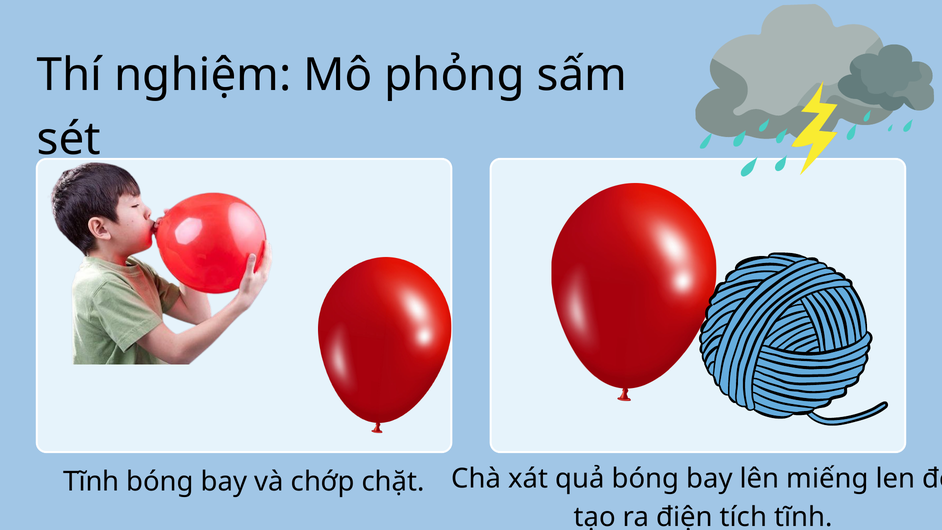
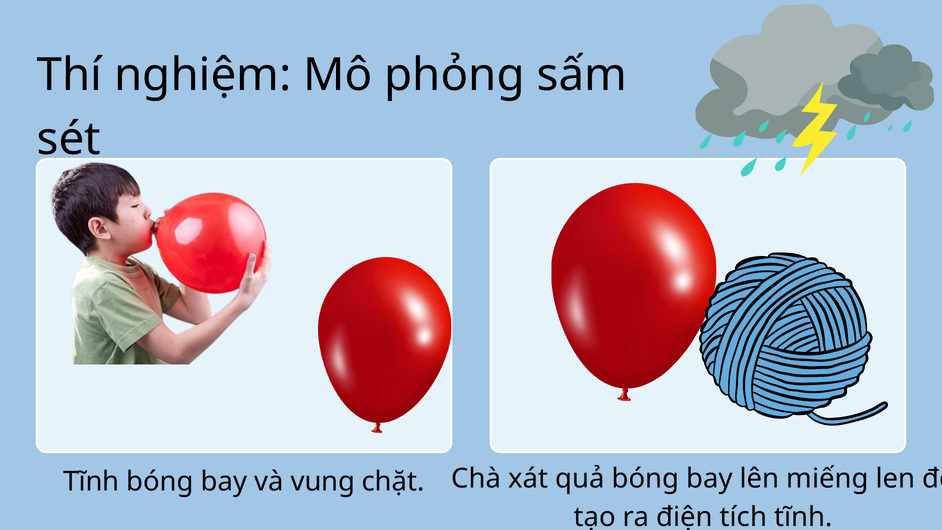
chớp: chớp -> vung (323, 482)
